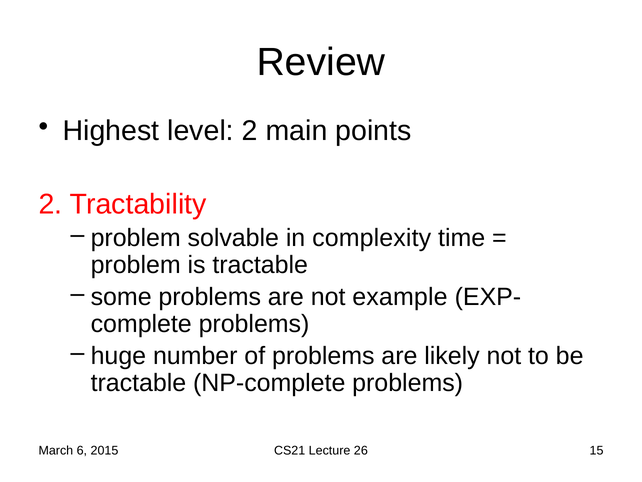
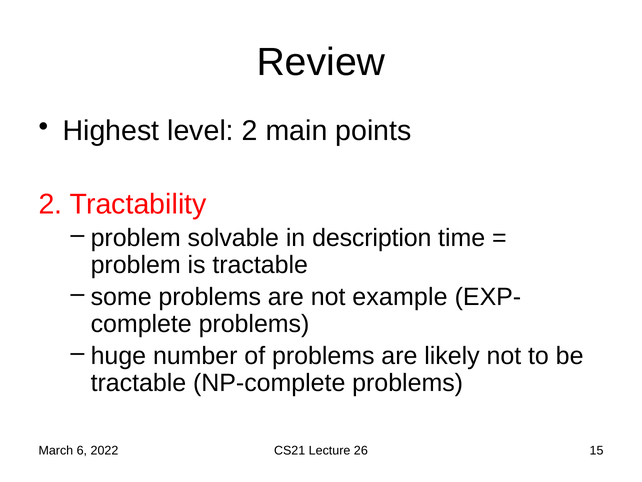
complexity: complexity -> description (372, 238)
2015: 2015 -> 2022 (104, 450)
